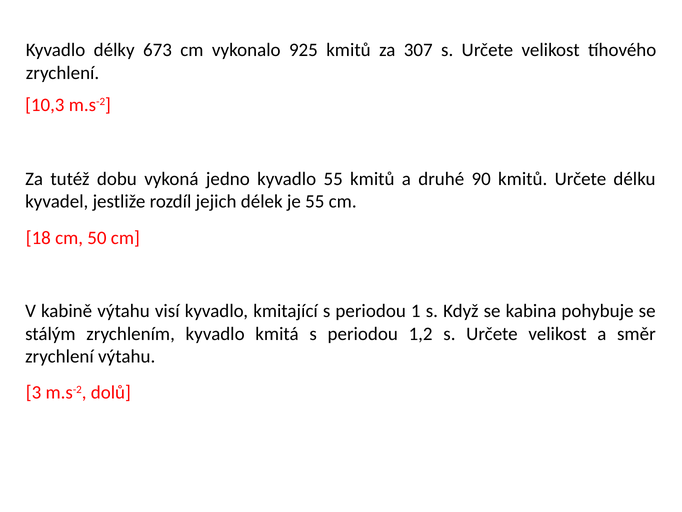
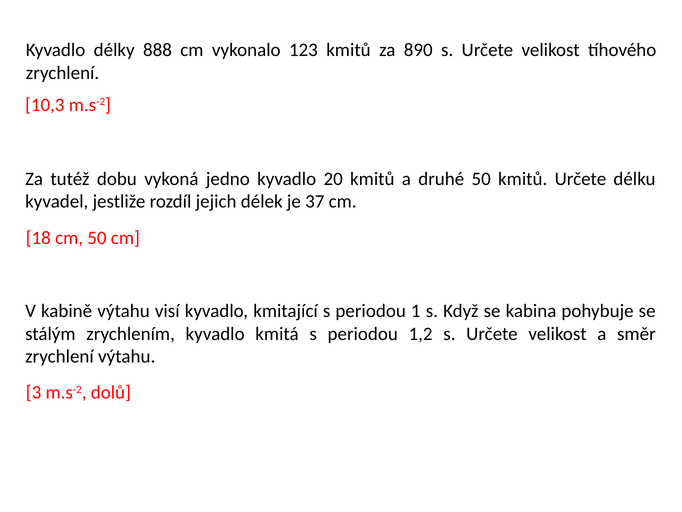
673: 673 -> 888 (157, 50)
925: 925 -> 123 (303, 50)
307: 307 -> 890 (418, 50)
kyvadlo 55: 55 -> 20 (333, 179)
druhé 90: 90 -> 50 (481, 179)
je 55: 55 -> 37 (315, 201)
